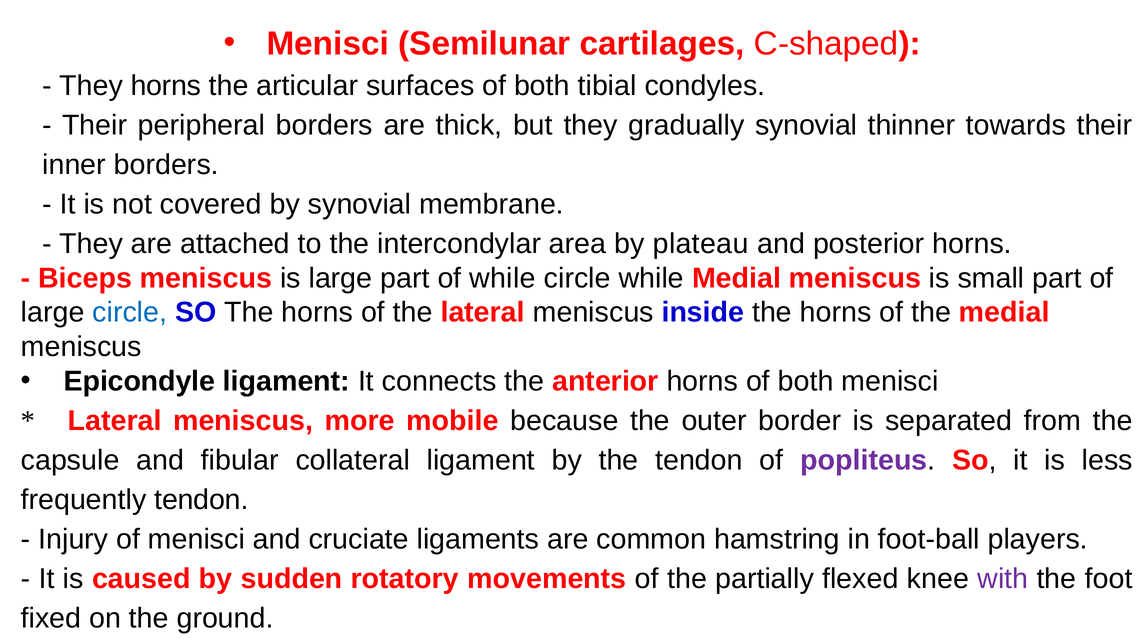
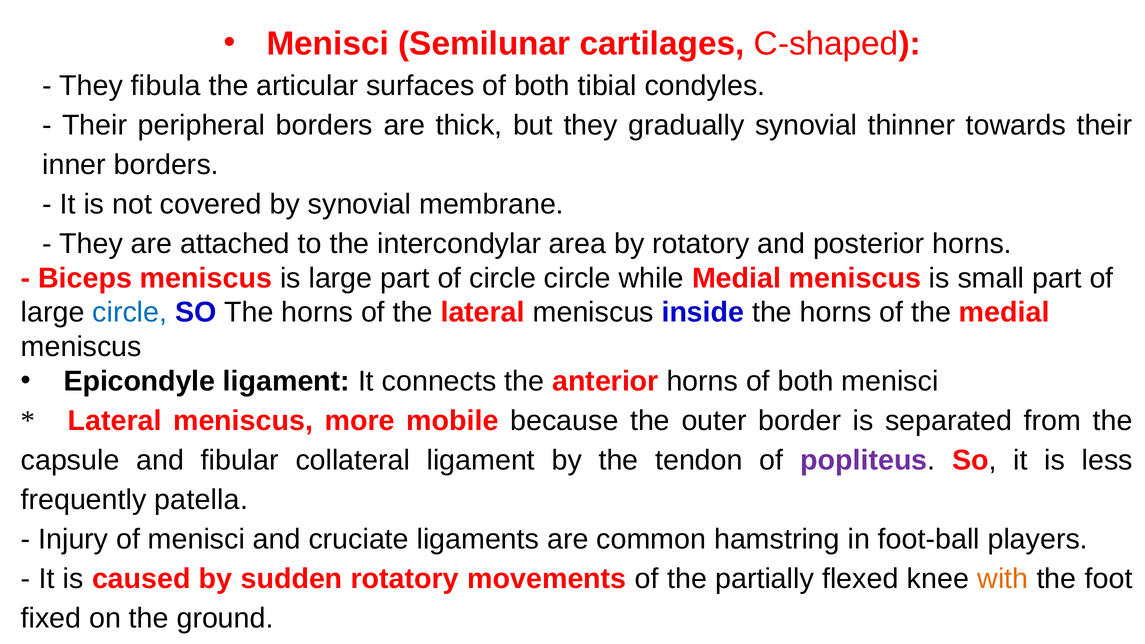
They horns: horns -> fibula (166, 86)
by plateau: plateau -> rotatory (701, 244)
of while: while -> circle (503, 278)
frequently tendon: tendon -> patella (201, 500)
with colour: purple -> orange (1003, 579)
